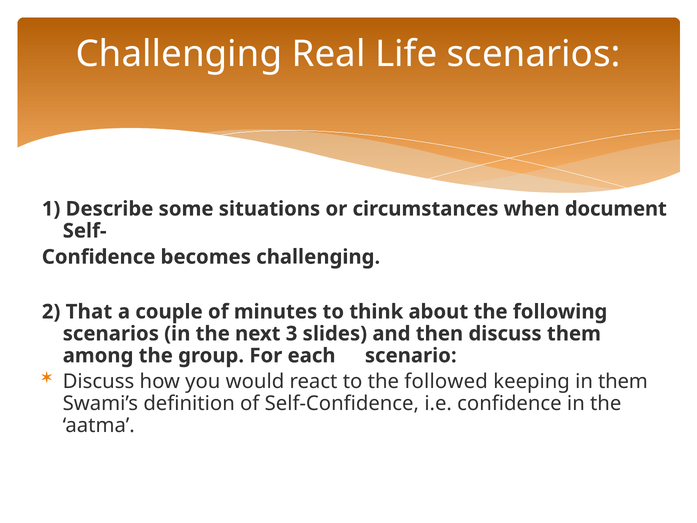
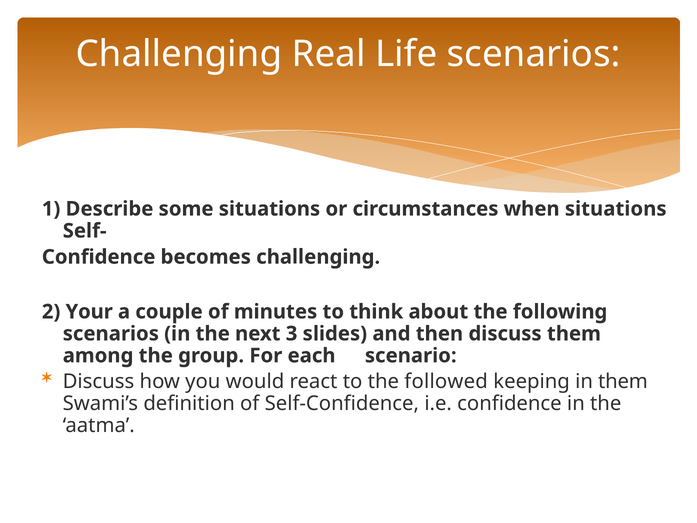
when document: document -> situations (616, 209)
That: That -> Your (89, 312)
